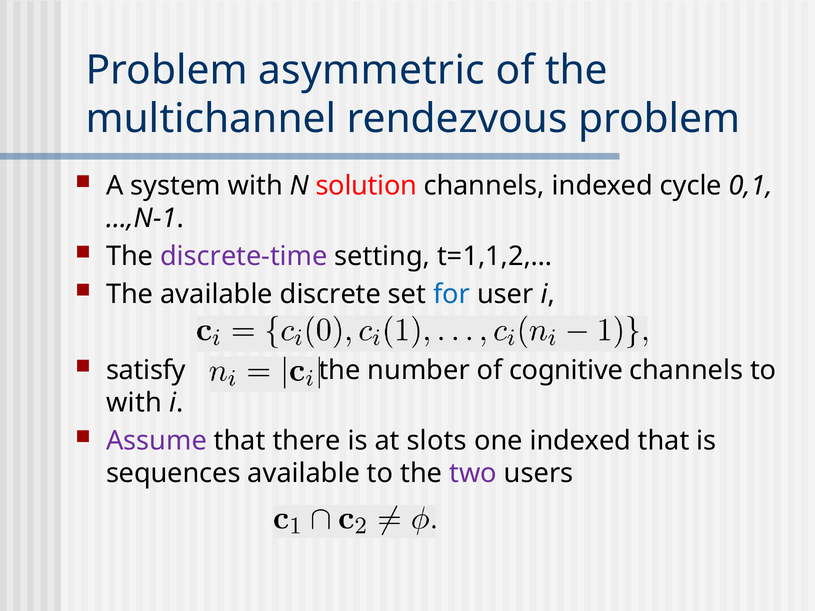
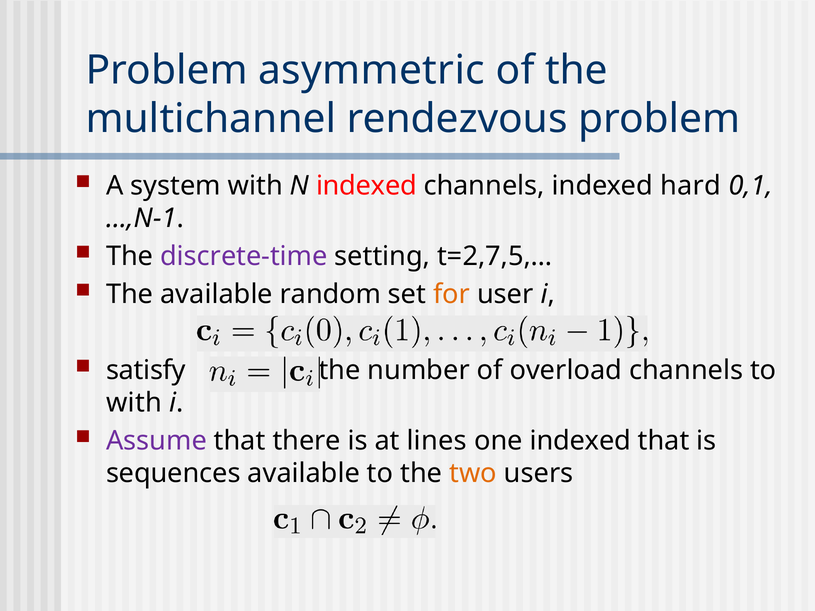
N solution: solution -> indexed (366, 186)
cycle: cycle -> hard (691, 186)
t=1,1,2,…: t=1,1,2,… -> t=2,7,5,… (495, 256)
discrete: discrete -> random (330, 294)
for colour: blue -> orange (452, 294)
cognitive: cognitive -> overload (566, 370)
slots: slots -> lines (437, 441)
two colour: purple -> orange (473, 474)
